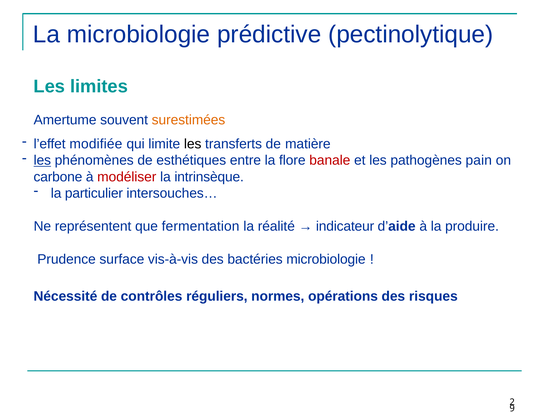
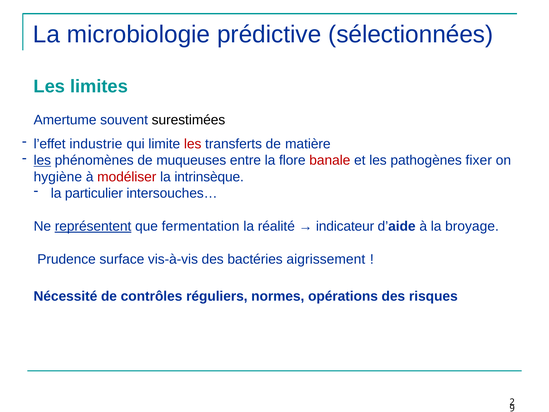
pectinolytique: pectinolytique -> sélectionnées (411, 34)
surestimées colour: orange -> black (189, 120)
modifiée: modifiée -> industrie (96, 144)
les colour: black -> red (193, 144)
esthétiques: esthétiques -> muqueuses (191, 160)
pain: pain -> fixer (479, 160)
carbone: carbone -> hygiène (58, 177)
représentent underline: none -> present (93, 226)
produire: produire -> broyage (472, 226)
bactéries microbiologie: microbiologie -> aigrissement (326, 259)
